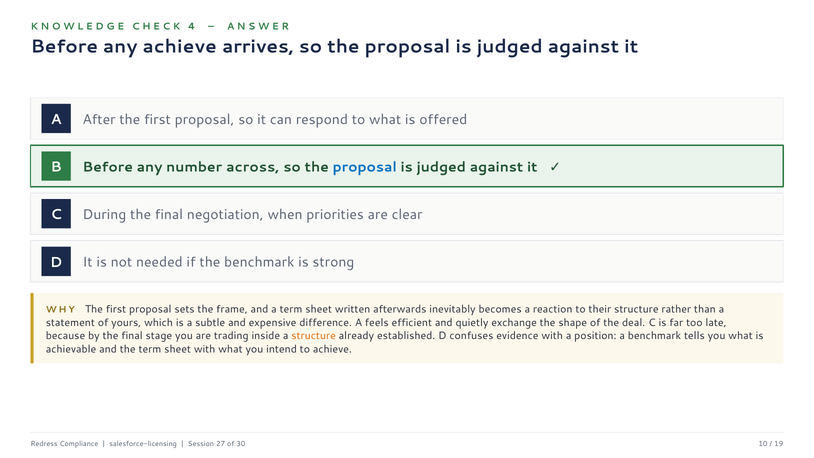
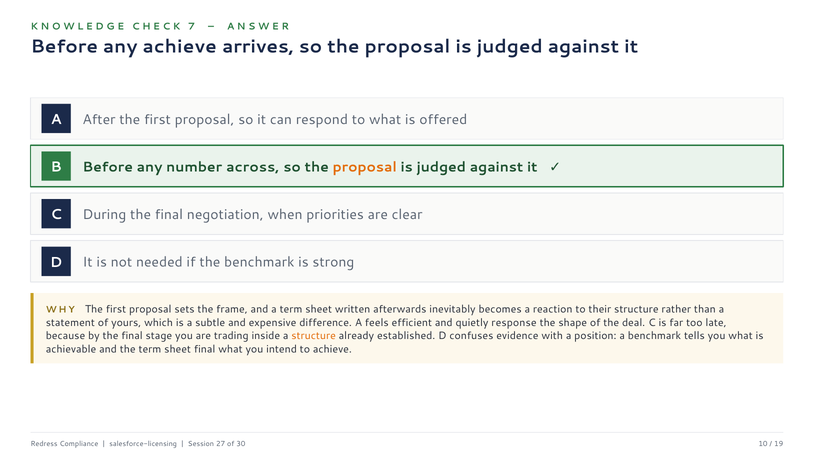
4: 4 -> 7 (192, 26)
proposal colour: blue -> orange (365, 167)
exchange: exchange -> response (514, 323)
sheet with: with -> final (205, 349)
